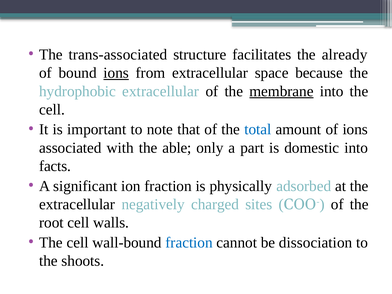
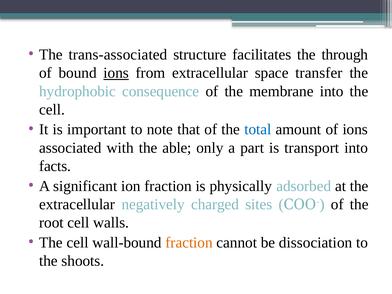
already: already -> through (345, 55)
because: because -> transfer (319, 73)
hydrophobic extracellular: extracellular -> consequence (161, 91)
membrane underline: present -> none (281, 91)
domestic: domestic -> transport (312, 148)
fraction colour: blue -> orange (189, 243)
